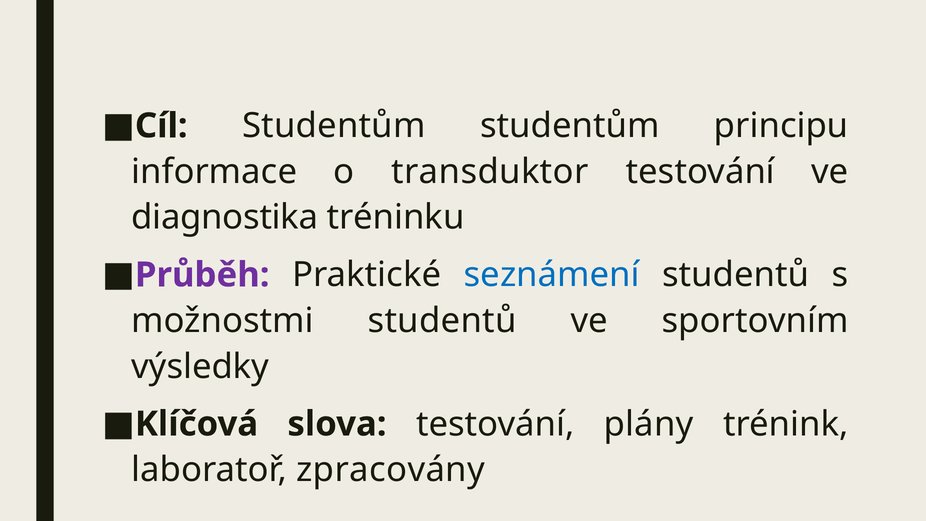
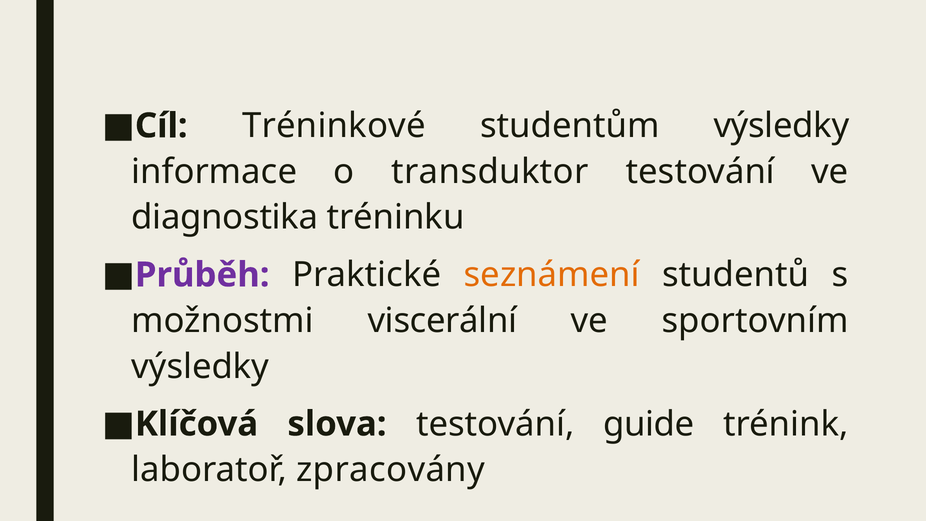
Cíl Studentům: Studentům -> Tréninkové (334, 126)
studentům principu: principu -> výsledky (781, 126)
seznámení colour: blue -> orange (552, 275)
možnostmi studentů: studentů -> viscerální (442, 321)
plány: plány -> guide (649, 424)
